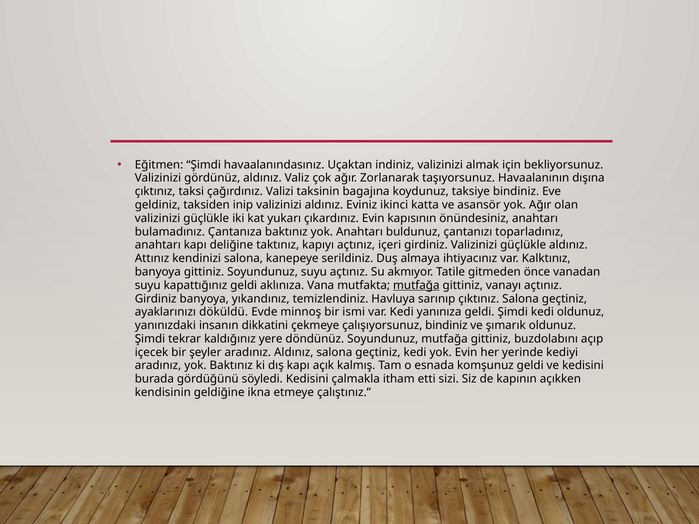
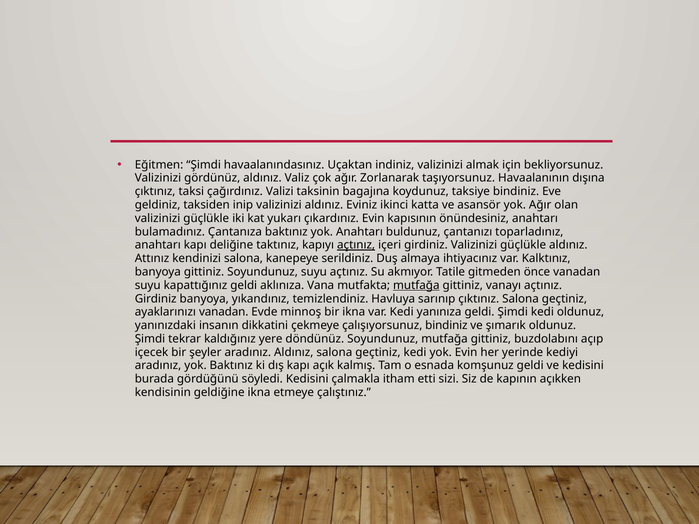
açtınız underline: none -> present (356, 245)
ayaklarınızı döküldü: döküldü -> vanadan (224, 312)
bir ismi: ismi -> ikna (354, 312)
